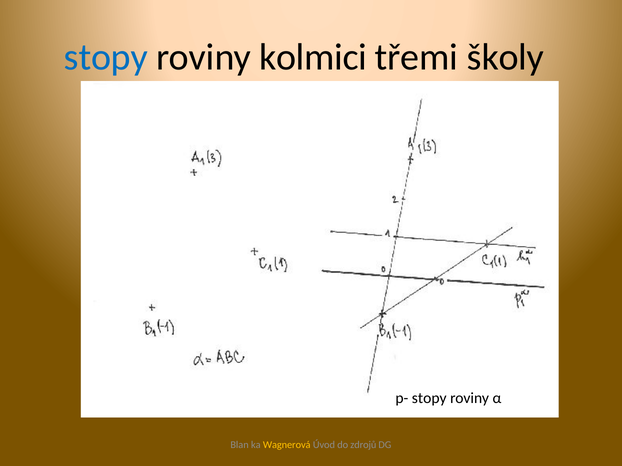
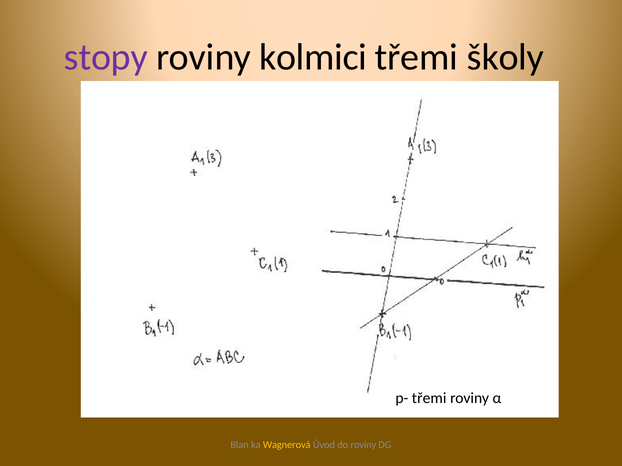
stopy colour: blue -> purple (106, 57)
p- stopy: stopy -> třemi (429, 399)
do zdrojů: zdrojů -> roviny (363, 445)
